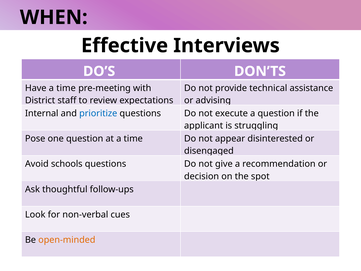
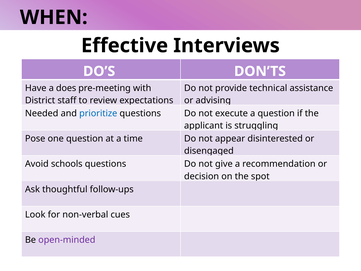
Have a time: time -> does (66, 88)
Internal: Internal -> Needed (42, 113)
open-minded colour: orange -> purple (67, 240)
